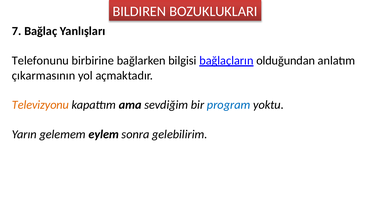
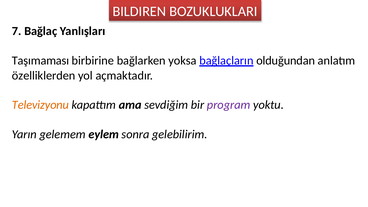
Telefonunu: Telefonunu -> Taşımaması (41, 61)
bilgisi: bilgisi -> yoksa (182, 61)
çıkarmasının: çıkarmasının -> özelliklerden (44, 75)
program colour: blue -> purple (229, 105)
